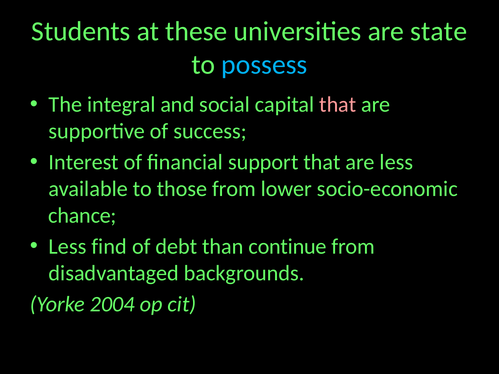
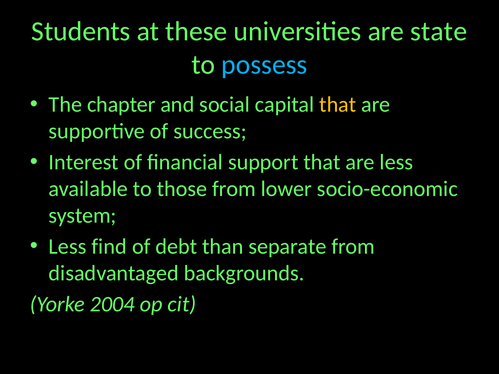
integral: integral -> chapter (121, 105)
that colour: pink -> yellow (338, 105)
chance: chance -> system (82, 216)
continue: continue -> separate (288, 247)
